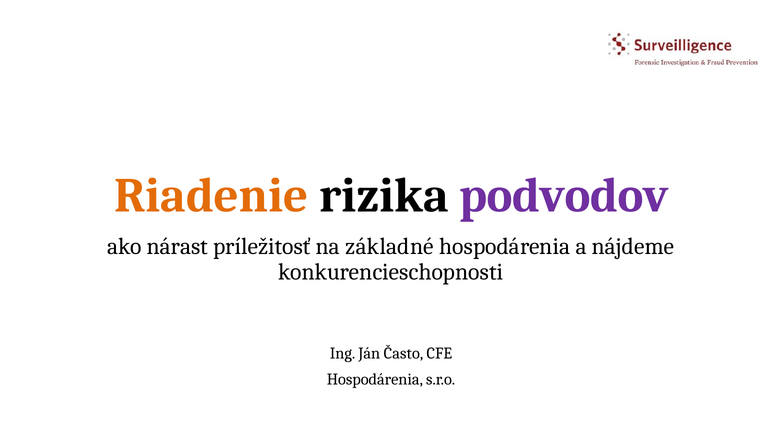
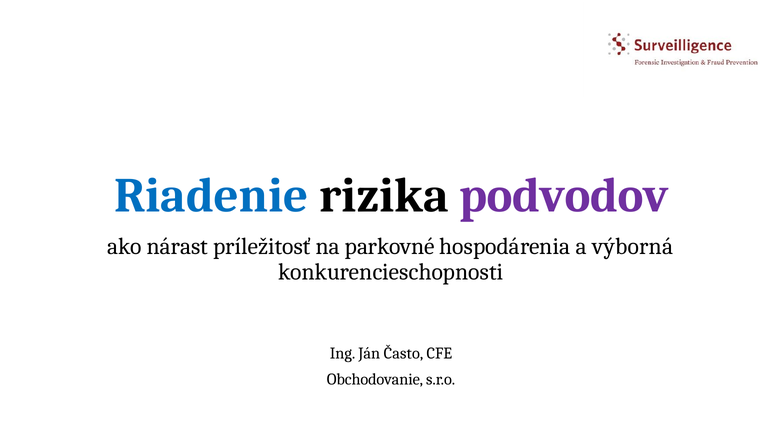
Riadenie colour: orange -> blue (211, 195)
základné: základné -> parkovné (390, 247)
nájdeme: nájdeme -> výborná (633, 247)
Hospodárenia: Hospodárenia -> Obchodovanie (375, 379)
